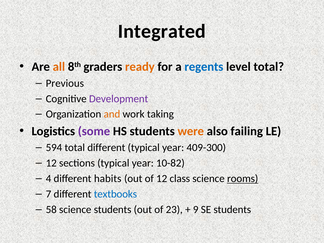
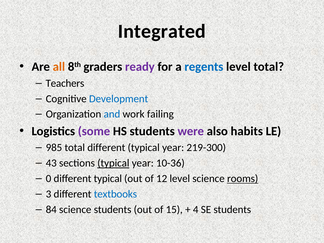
ready colour: orange -> purple (140, 67)
Previous: Previous -> Teachers (65, 83)
Development colour: purple -> blue (119, 99)
and colour: orange -> blue (112, 114)
taking: taking -> failing (160, 114)
were colour: orange -> purple (191, 131)
failing: failing -> habits (247, 131)
594: 594 -> 985 (54, 148)
409-300: 409-300 -> 219-300 (206, 148)
12: 12 -> 43 (51, 163)
typical underline: none -> present (113, 163)
10-82: 10-82 -> 10-36 (170, 163)
4: 4 -> 0 (49, 179)
habits: habits -> typical (108, 179)
12 class: class -> level (180, 179)
7: 7 -> 3 (49, 194)
58: 58 -> 84 (51, 210)
23: 23 -> 15 (174, 210)
9: 9 -> 4 (196, 210)
